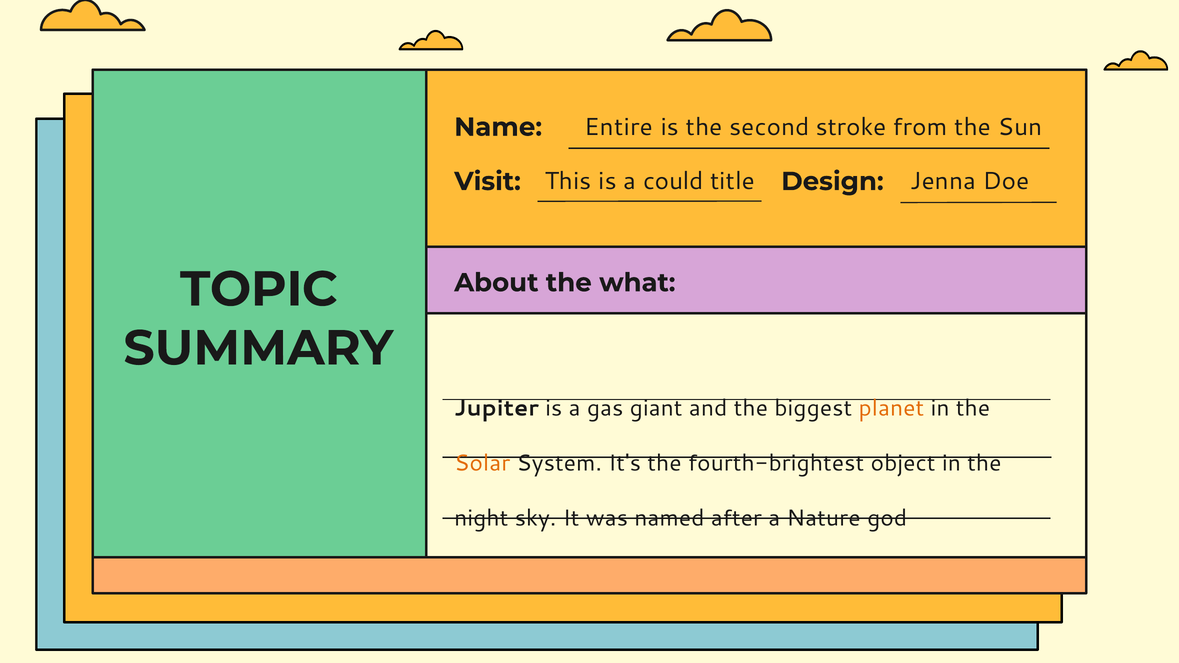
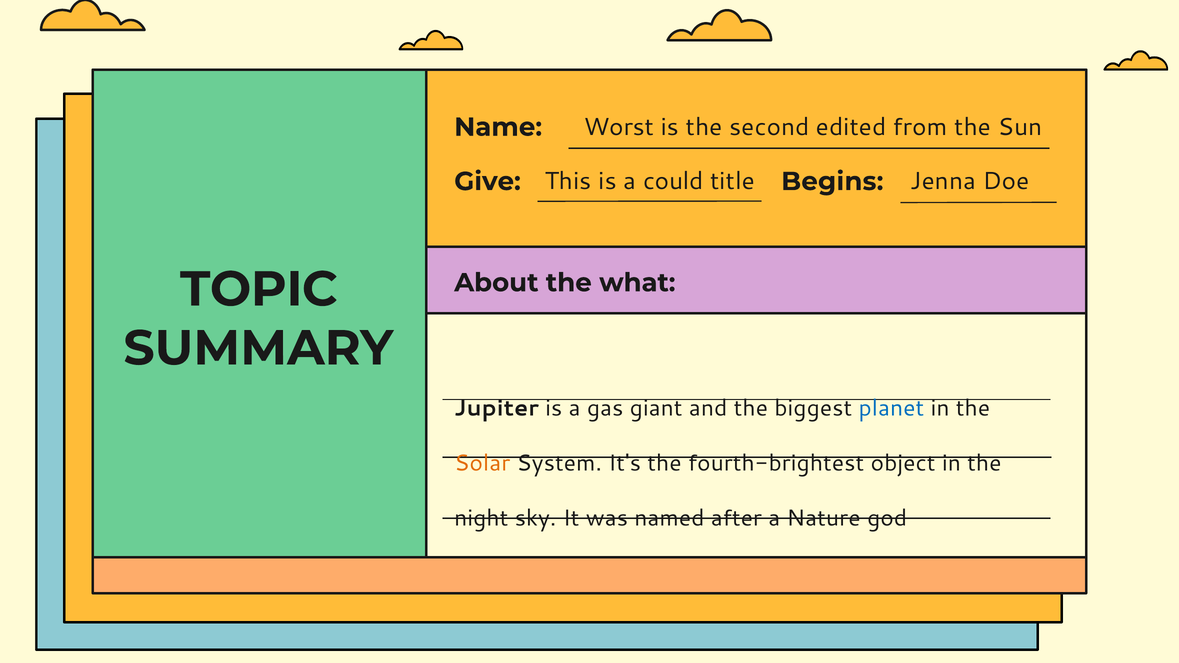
Entire: Entire -> Worst (619, 127)
stroke: stroke -> edited (851, 127)
Visit: Visit -> Give (488, 182)
Design: Design -> Begins (832, 182)
planet colour: orange -> blue (891, 408)
